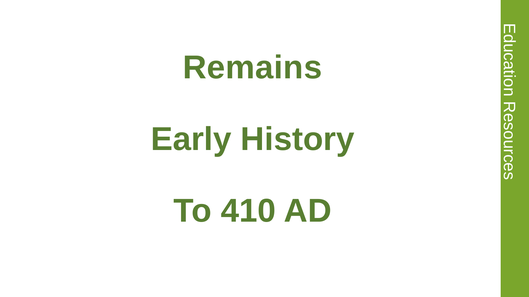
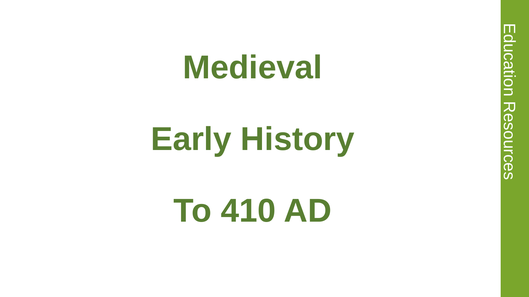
Remains: Remains -> Medieval (253, 68)
